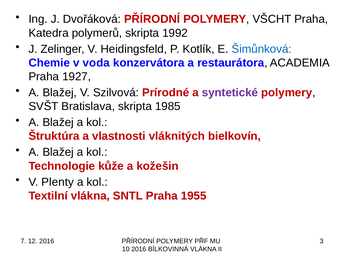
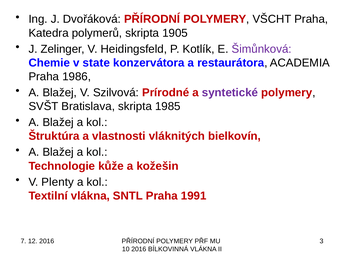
1992: 1992 -> 1905 (175, 33)
Šimůnková colour: blue -> purple (262, 49)
voda: voda -> state (96, 63)
1927: 1927 -> 1986 (77, 77)
1955: 1955 -> 1991 (194, 196)
